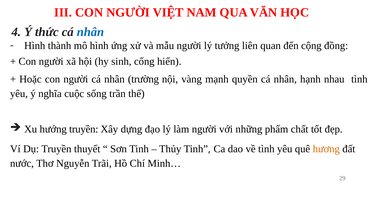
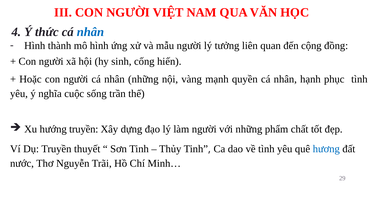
nhân trường: trường -> những (143, 79)
nhau: nhau -> phục (334, 79)
hương colour: orange -> blue (326, 149)
